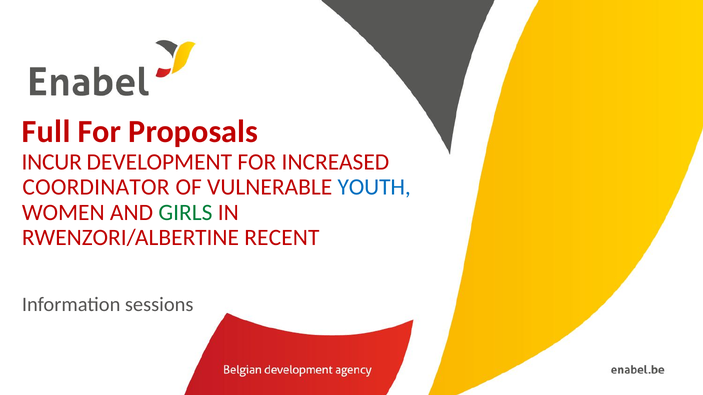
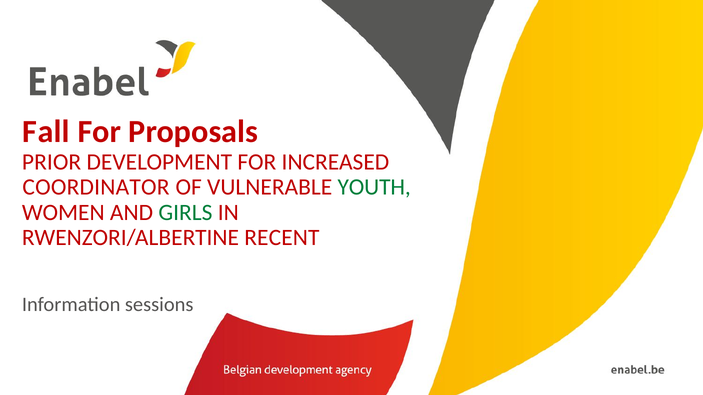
Full: Full -> Fall (46, 132)
INCUR: INCUR -> PRIOR (52, 162)
YOUTH colour: blue -> green (374, 187)
